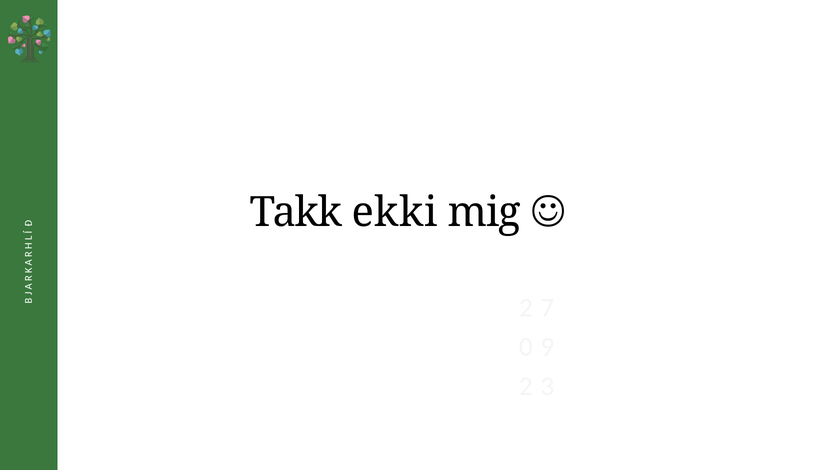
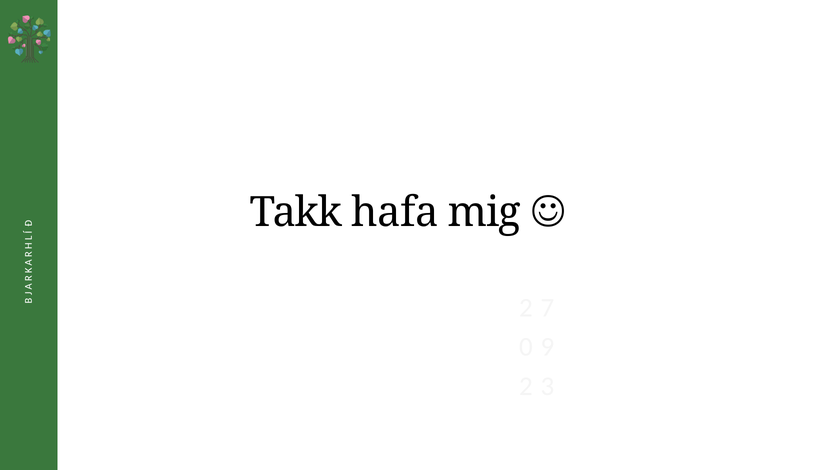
ekki: ekki -> hafa (395, 212)
